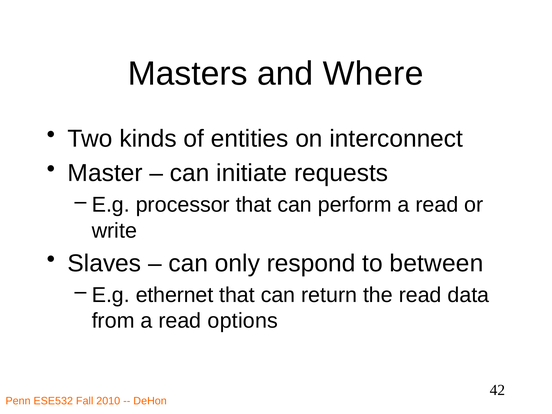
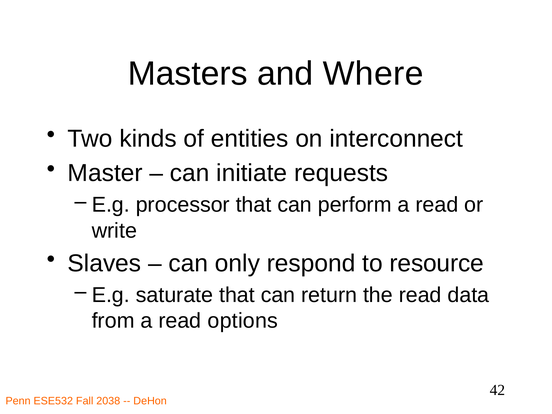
between: between -> resource (437, 263)
ethernet: ethernet -> saturate (174, 295)
2010: 2010 -> 2038 (108, 401)
